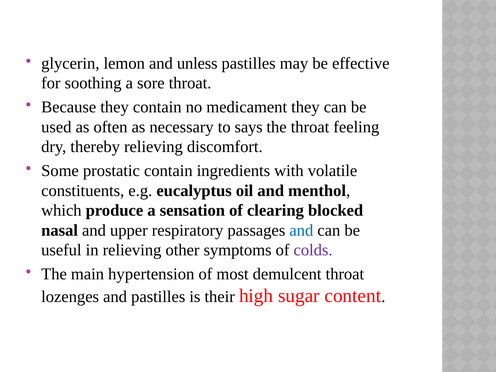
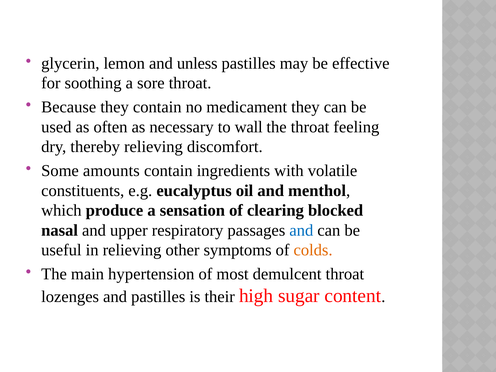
says: says -> wall (249, 127)
prostatic: prostatic -> amounts (111, 171)
colds colour: purple -> orange (313, 250)
